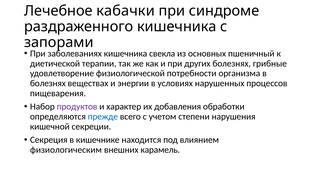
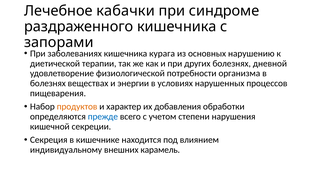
свекла: свекла -> курага (162, 53)
пшеничный: пшеничный -> нарушению (251, 53)
грибные: грибные -> дневной (270, 63)
продуктов colour: purple -> orange (77, 106)
физиологическим: физиологическим -> индивидуальному (66, 150)
